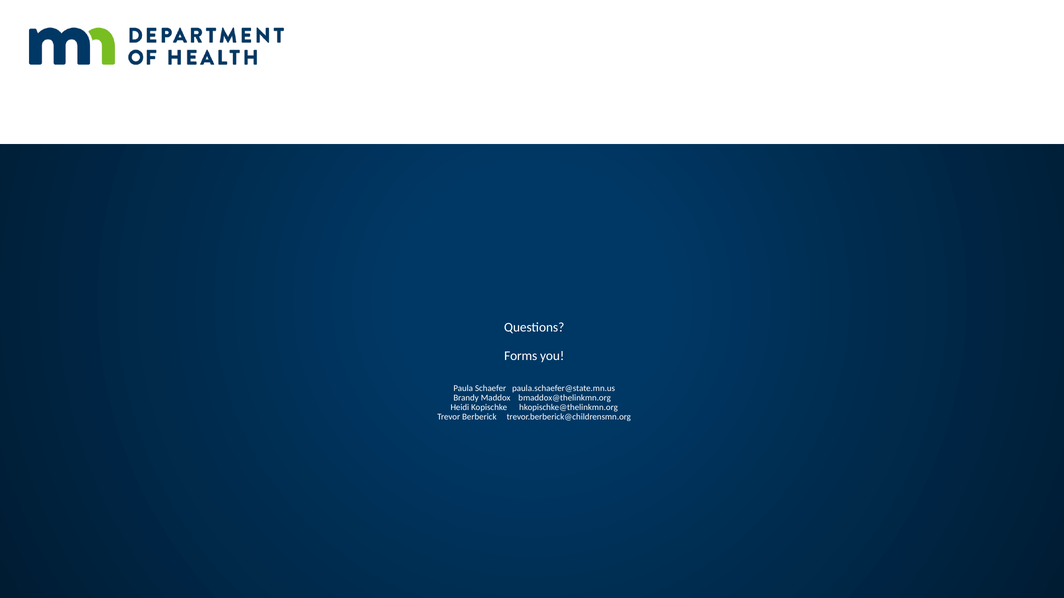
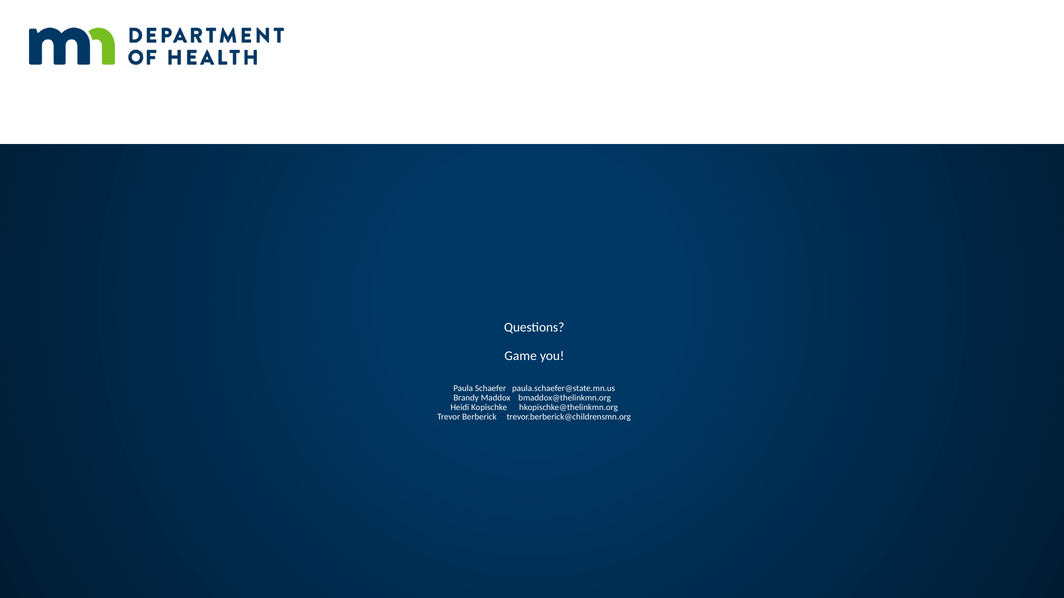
Forms: Forms -> Game (521, 356)
